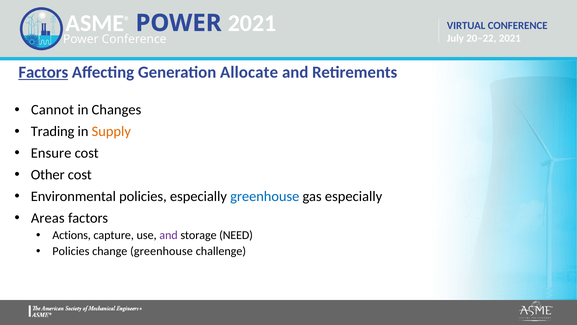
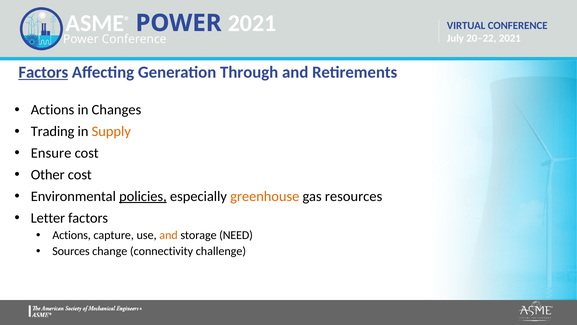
Allocate: Allocate -> Through (249, 72)
Cannot: Cannot -> Actions (53, 110)
policies underline: none -> present (143, 196)
greenhouse colour: blue -> orange (265, 196)
gas especially: especially -> resources (354, 196)
Areas: Areas -> Letter (48, 218)
and colour: purple -> orange (169, 235)
Policies: Policies -> Sources (71, 251)
change greenhouse: greenhouse -> connectivity (162, 251)
